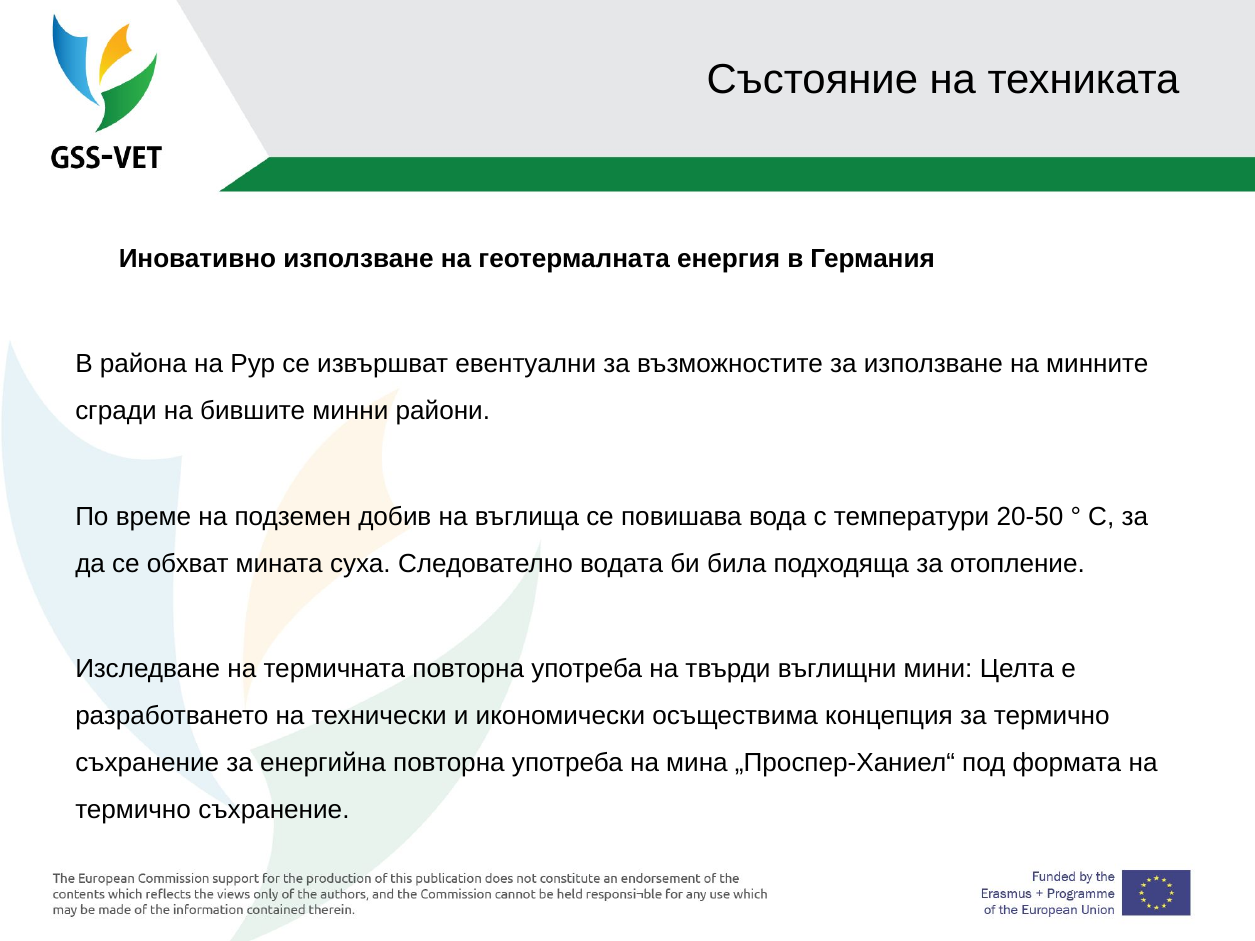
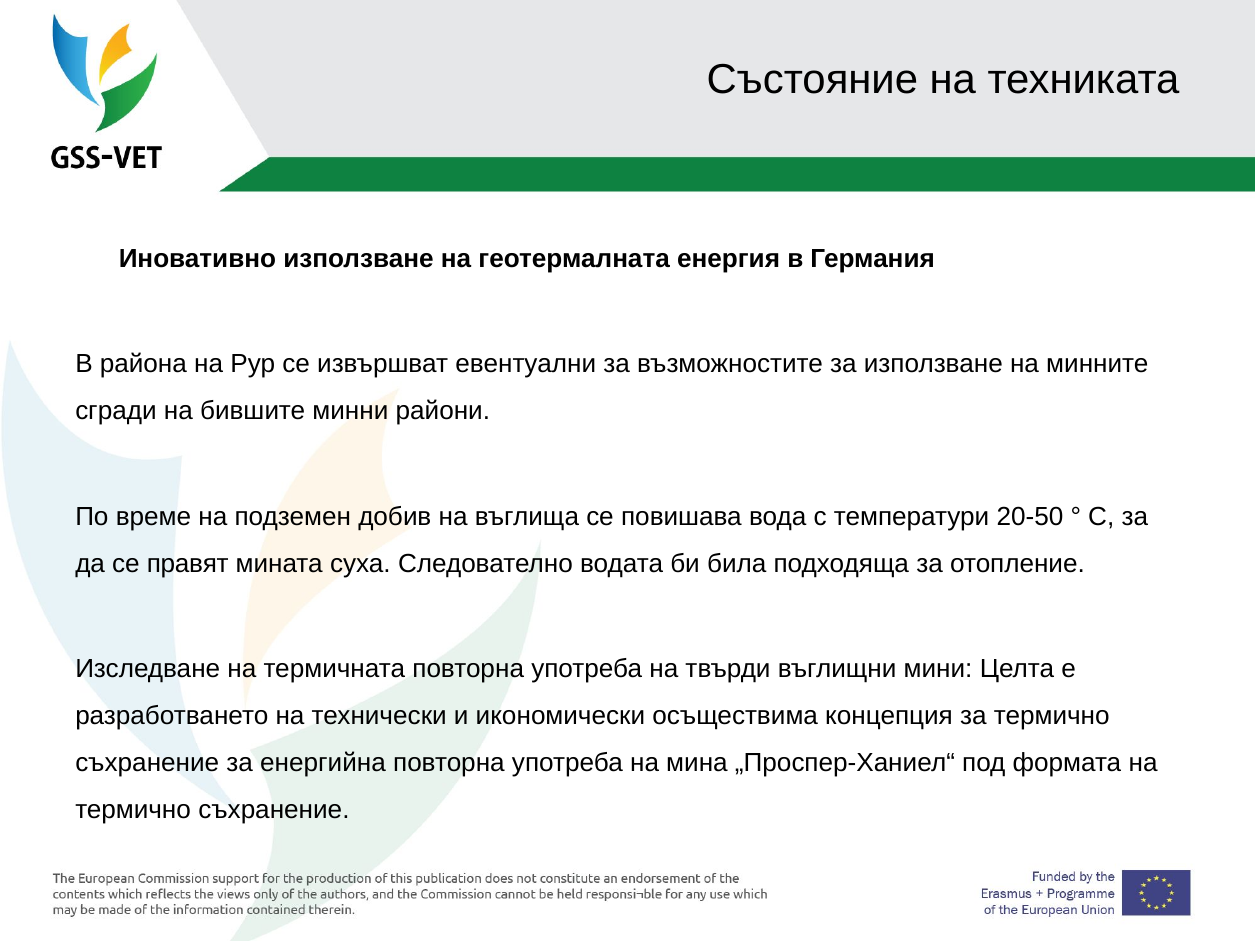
обхват: обхват -> правят (188, 564)
